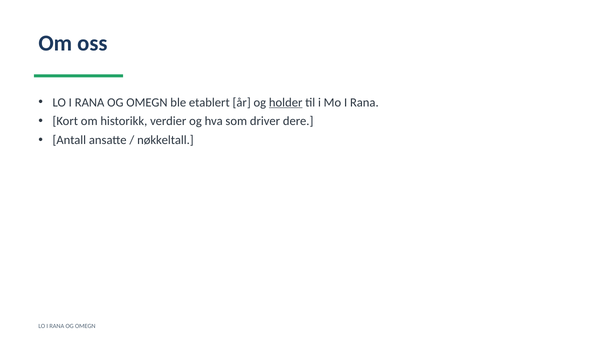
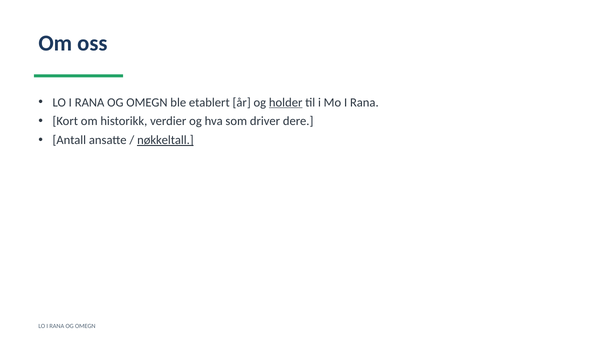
nøkkeltall underline: none -> present (165, 140)
